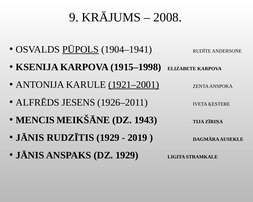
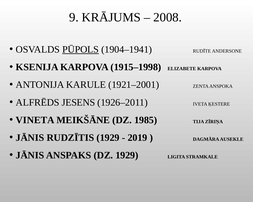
1921–2001 underline: present -> none (134, 85)
MENCIS: MENCIS -> VINETA (35, 120)
1943: 1943 -> 1985 (146, 120)
